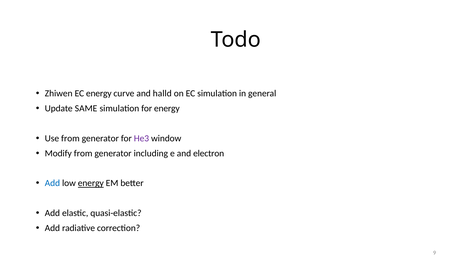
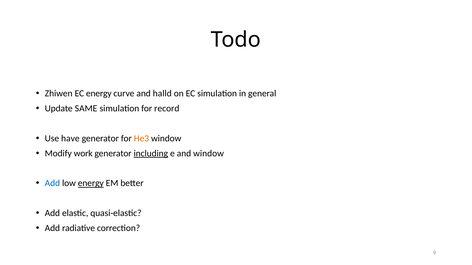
for energy: energy -> record (167, 109)
Use from: from -> have (70, 139)
He3 colour: purple -> orange (141, 139)
Modify from: from -> work (83, 154)
including underline: none -> present (151, 154)
and electron: electron -> window (209, 154)
